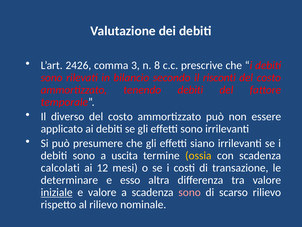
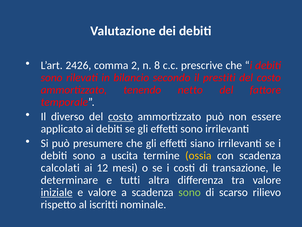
3: 3 -> 2 (135, 65)
risconti: risconti -> prestiti (219, 78)
tenendo debiti: debiti -> netto (190, 90)
costo underline: none -> present (120, 116)
esso: esso -> tutti (130, 180)
sono colour: pink -> light green (190, 192)
al rilievo: rilievo -> iscritti (104, 204)
